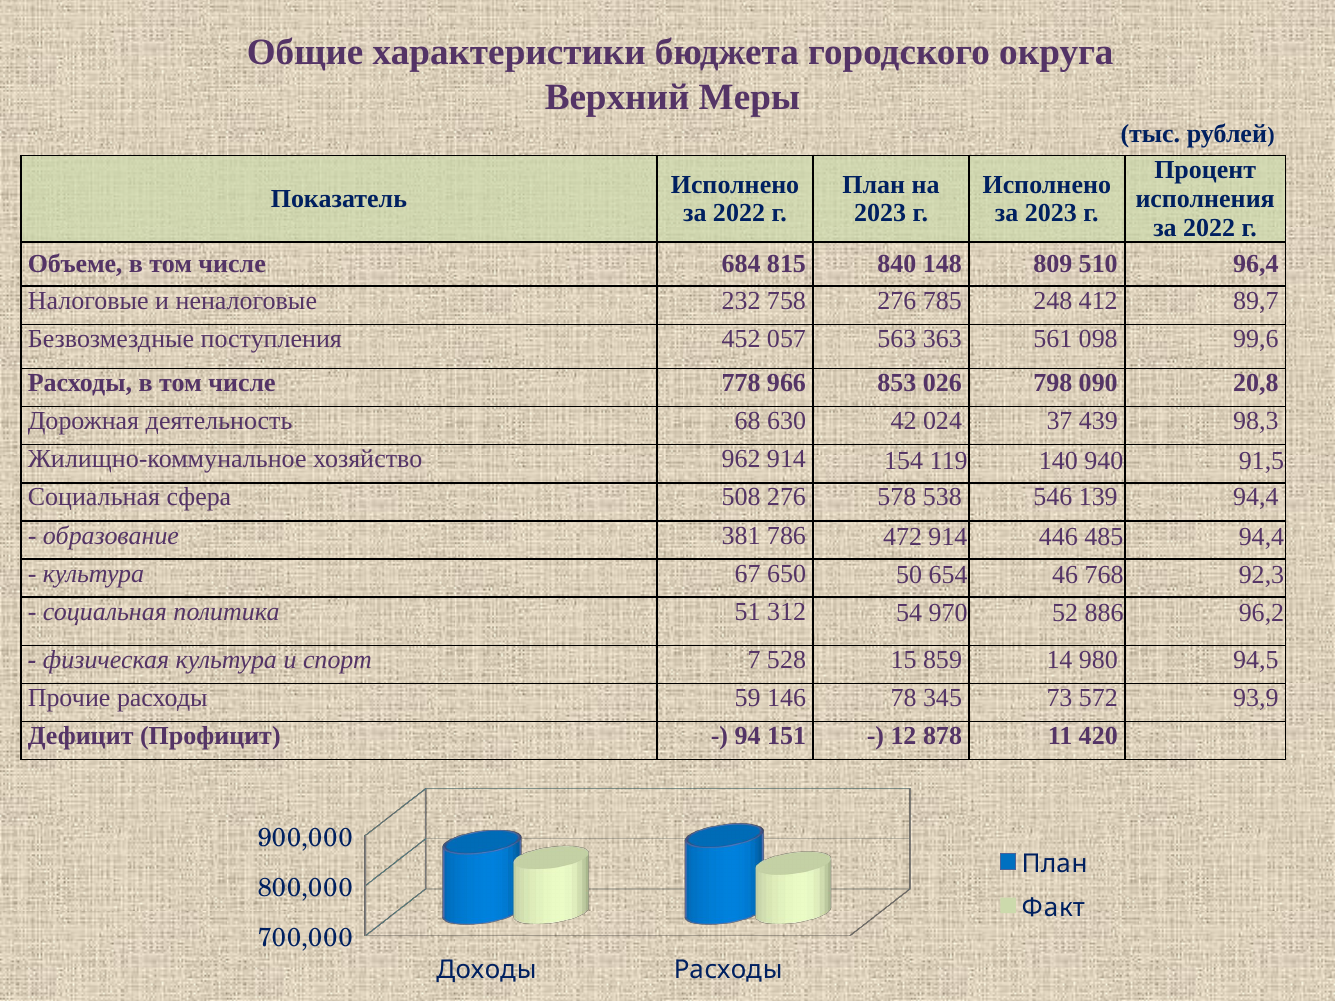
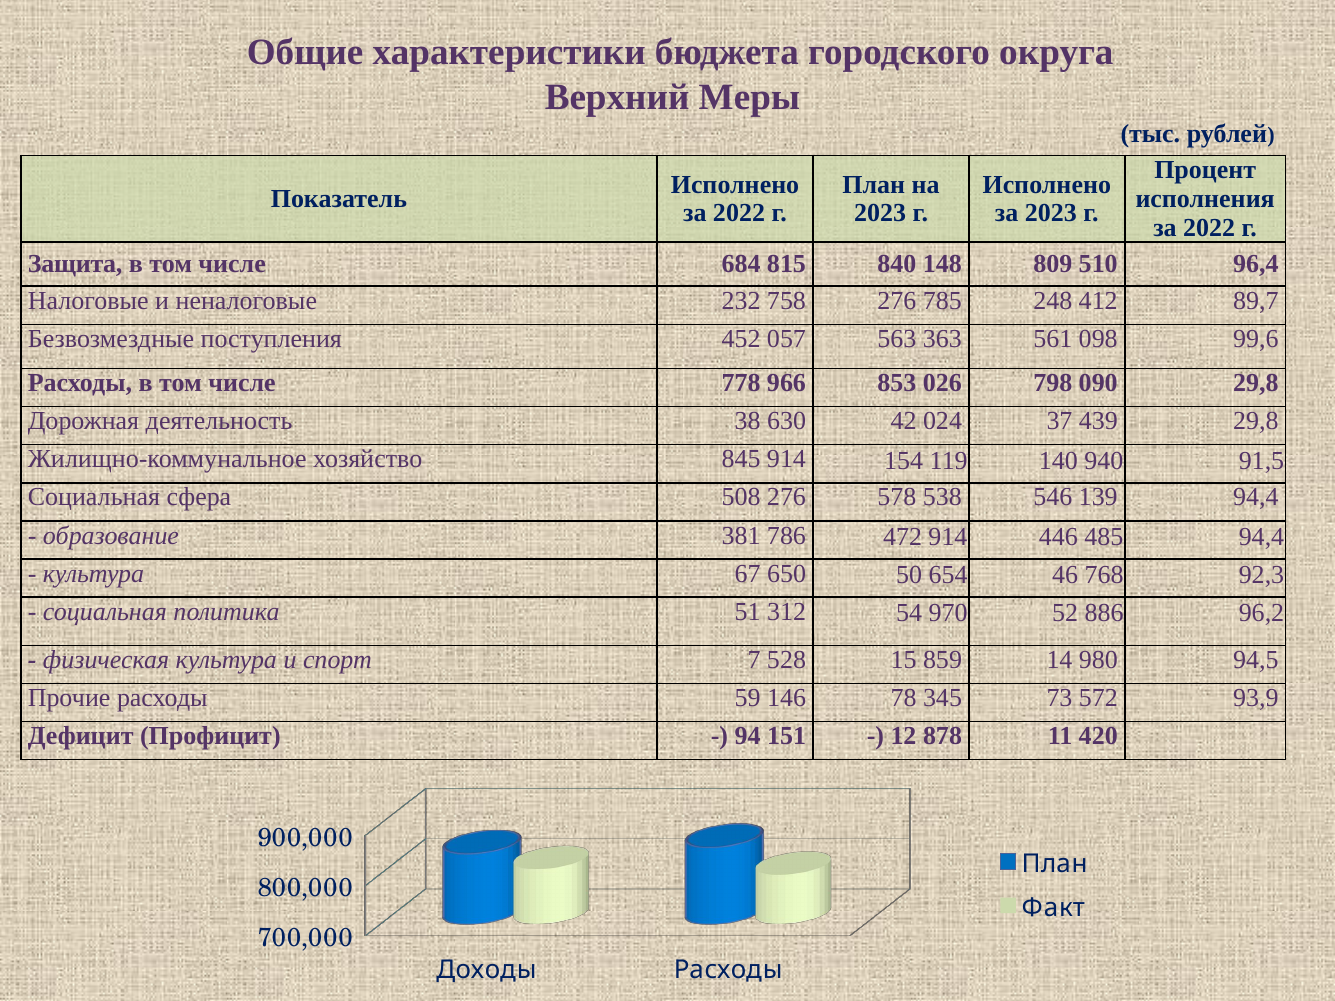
Объеме: Объеме -> Защита (75, 264)
090 20,8: 20,8 -> 29,8 (1256, 383)
68: 68 -> 38 (748, 421)
439 98,3: 98,3 -> 29,8 (1256, 421)
962: 962 -> 845 (741, 459)
